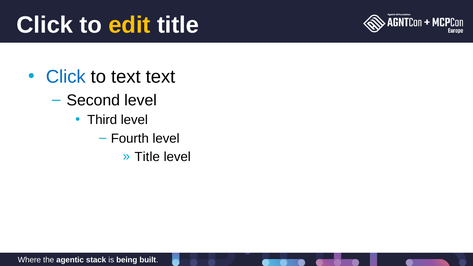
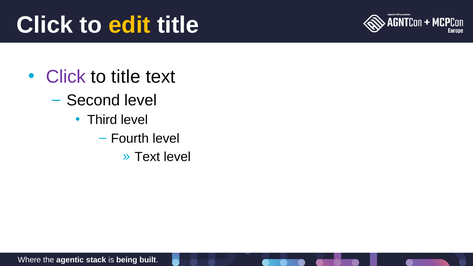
Click colour: blue -> purple (66, 77)
to text: text -> title (126, 77)
Title: Title -> Text (147, 157)
